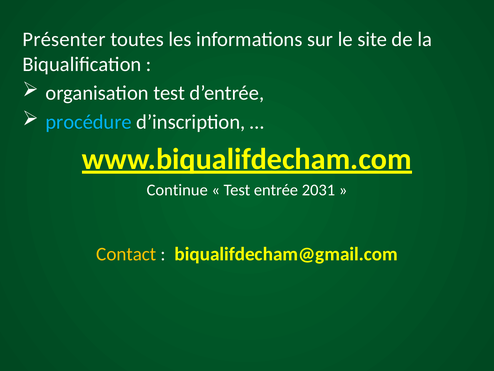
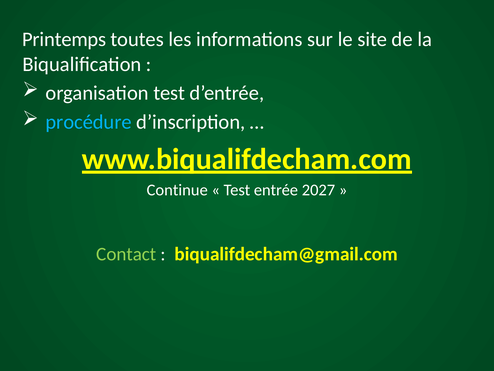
Présenter: Présenter -> Printemps (64, 39)
2031: 2031 -> 2027 (318, 190)
Contact colour: yellow -> light green (126, 254)
